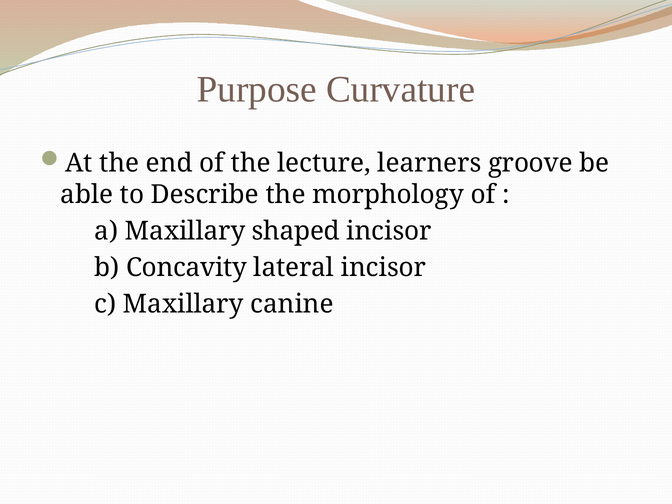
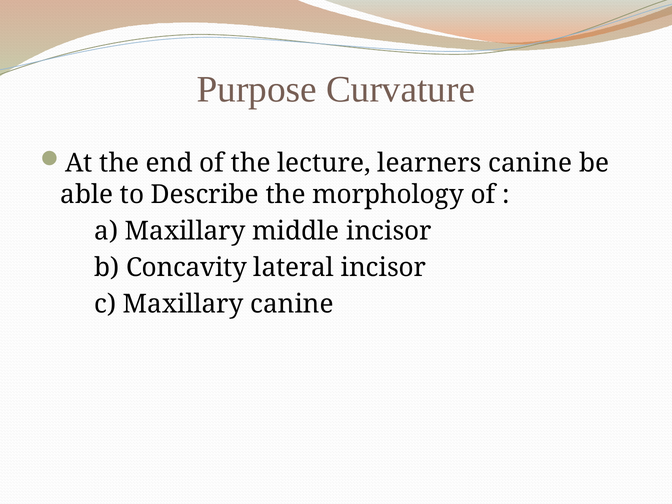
learners groove: groove -> canine (530, 163)
shaped: shaped -> middle (296, 231)
